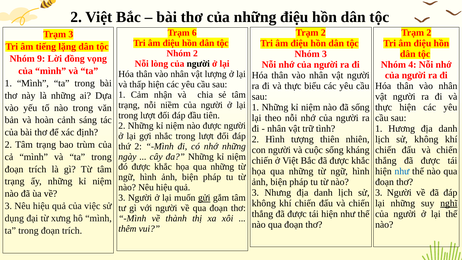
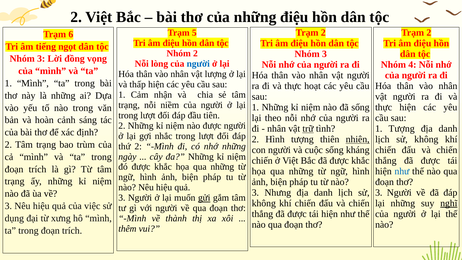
6: 6 -> 5 (194, 33)
Trạm 3: 3 -> 6 (71, 34)
lặng: lặng -> ngọt (67, 47)
9: 9 -> 3 (41, 59)
người colour: black -> blue (198, 64)
biểu: biểu -> hoạt (313, 86)
1 Hương: Hương -> Tượng (402, 128)
trữ underline: none -> present (308, 129)
nhiên underline: none -> present (358, 139)
